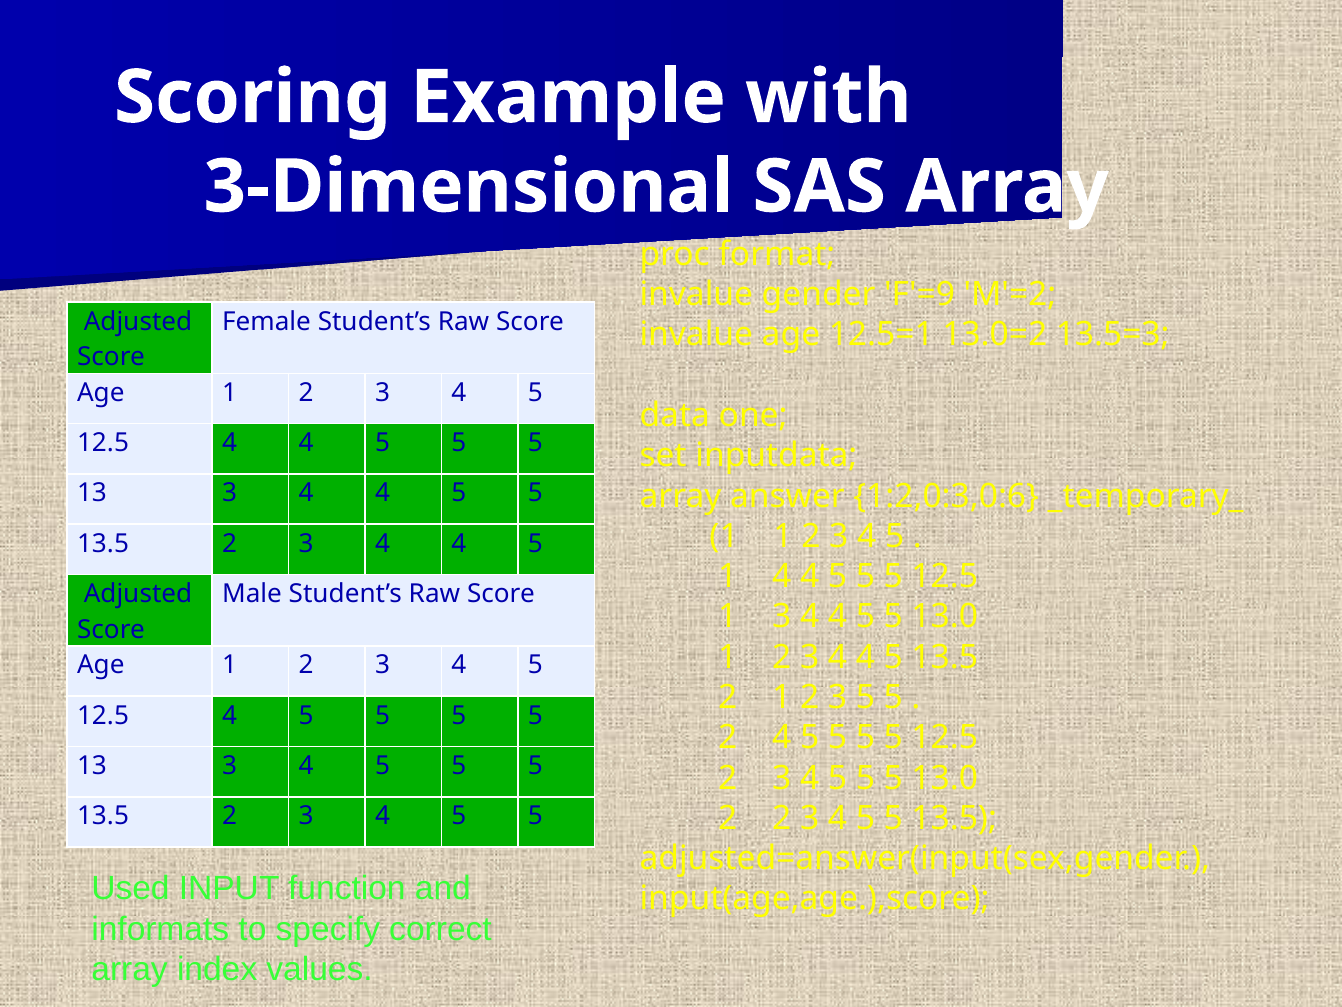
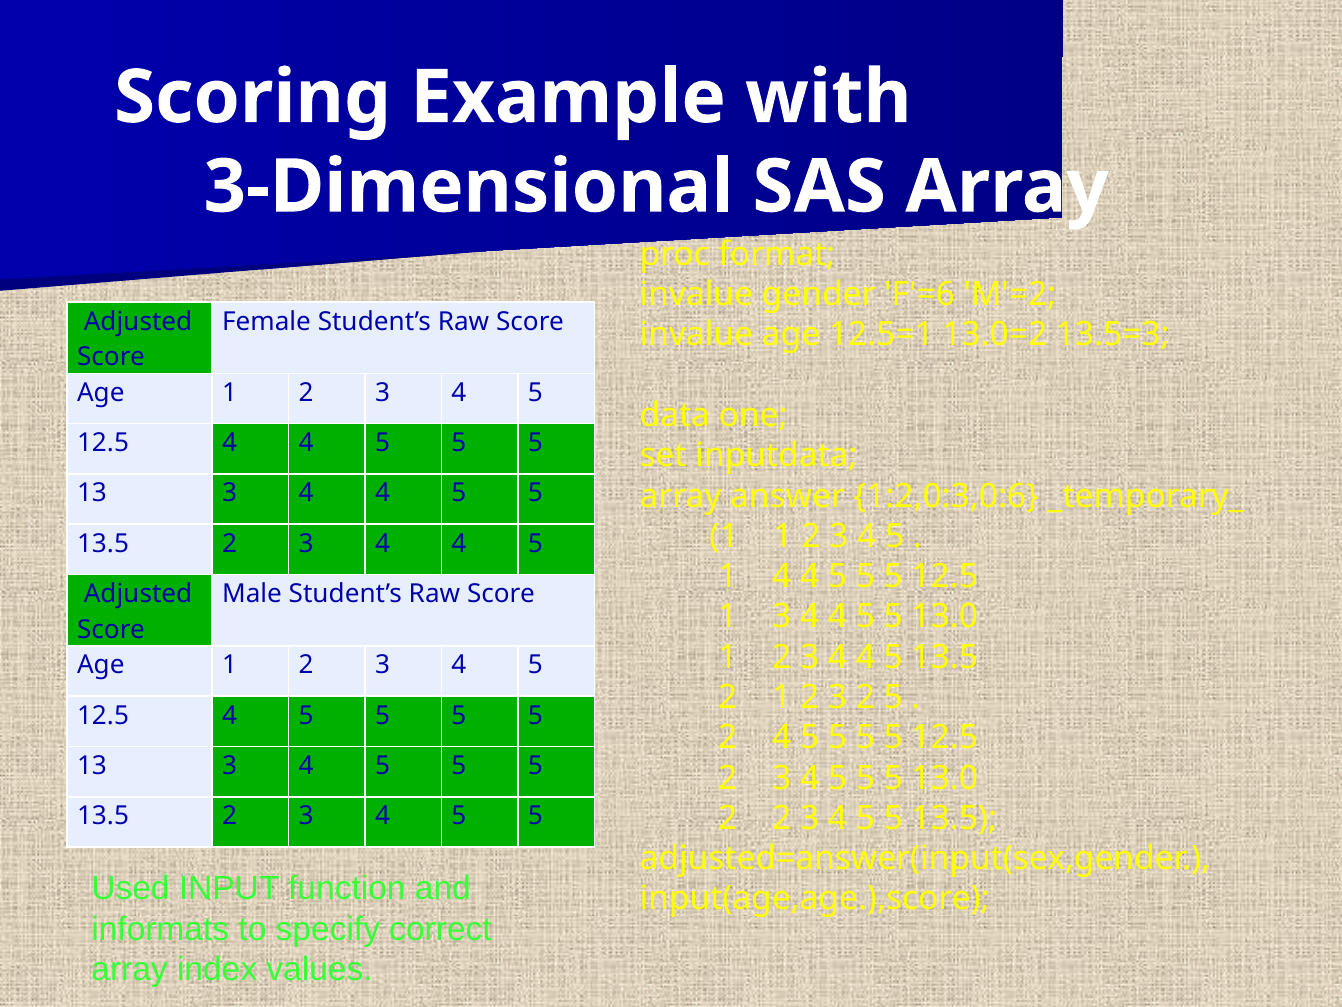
F'=9: F'=9 -> F'=6 (920, 294)
3 5: 5 -> 2 (865, 697)
